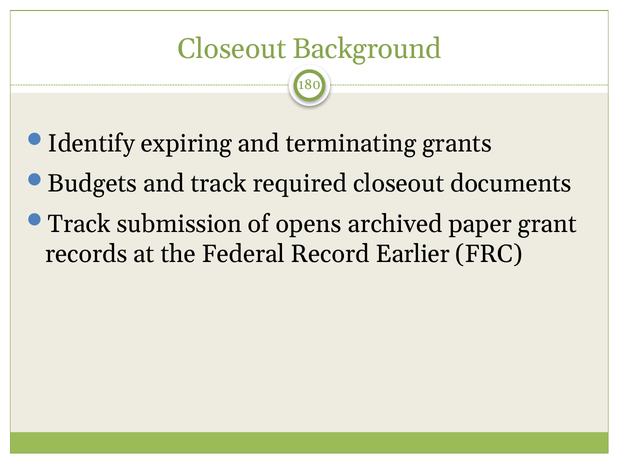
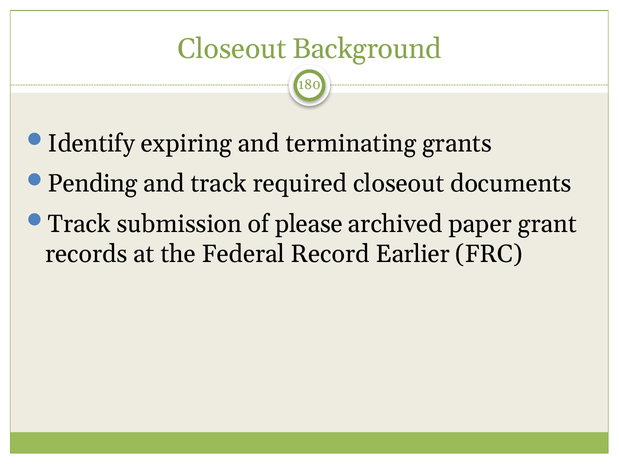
Budgets: Budgets -> Pending (93, 184)
opens: opens -> please (309, 224)
